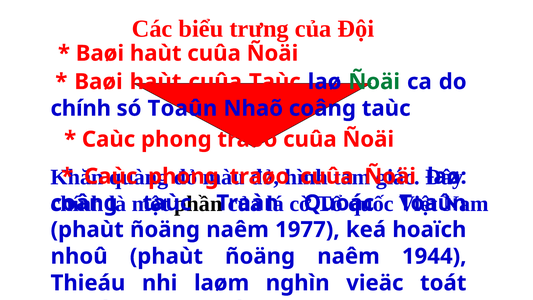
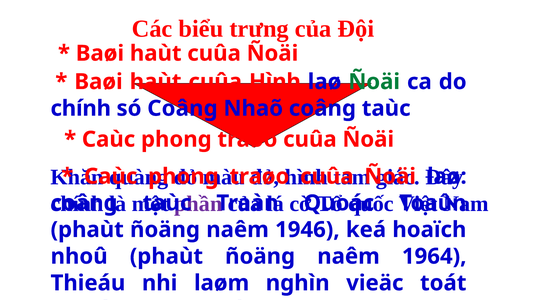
cuûa Taùc: Taùc -> Hình (275, 82)
só Toaûn: Toaûn -> Coâng (182, 108)
phần colour: black -> purple (198, 204)
1977: 1977 -> 1946 (307, 230)
1944: 1944 -> 1964 (434, 256)
